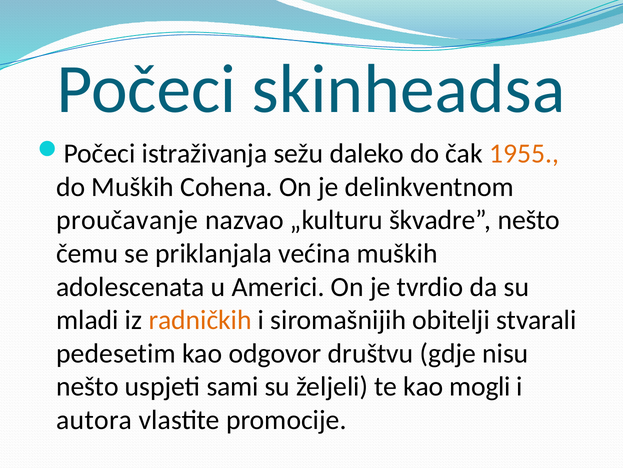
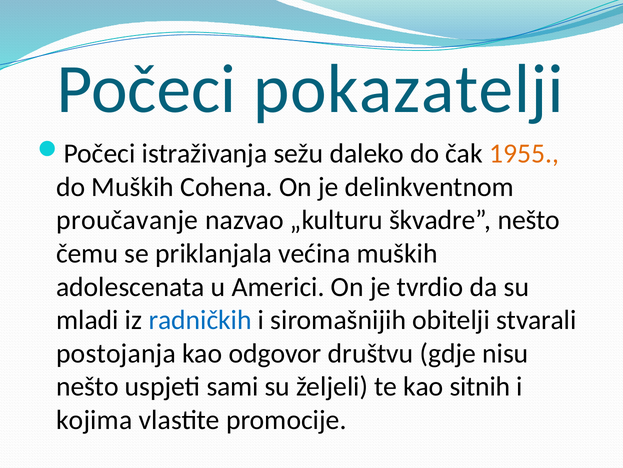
skinheadsa: skinheadsa -> pokazatelji (408, 89)
radničkih colour: orange -> blue (200, 320)
pedesetim: pedesetim -> postojanja (116, 353)
mogli: mogli -> sitnih (480, 386)
autora: autora -> kojima (94, 419)
